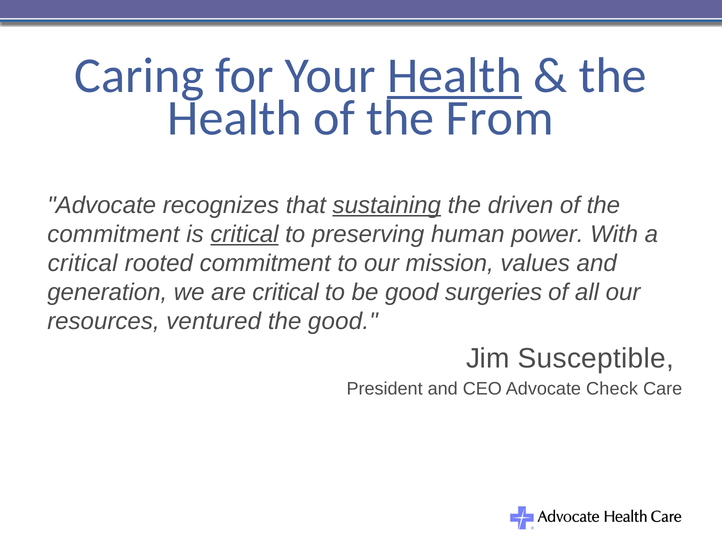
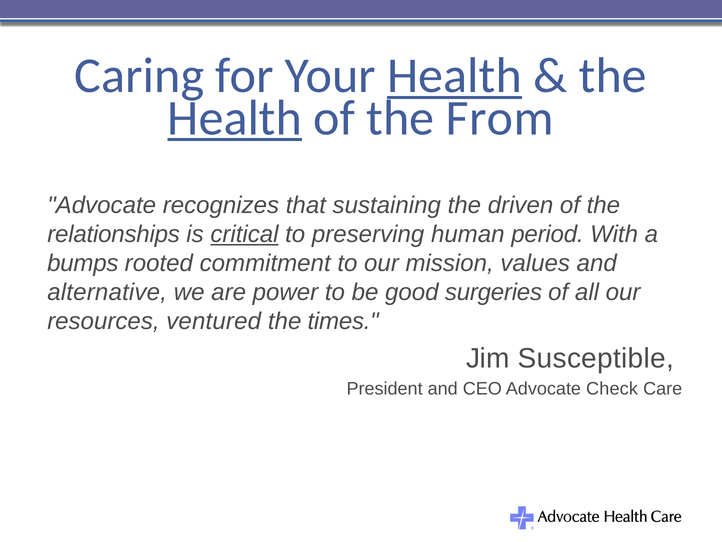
Health underline: none -> present (235, 118)
sustaining underline: present -> none (387, 205)
commitment: commitment -> relationships (114, 234)
power: power -> period (547, 234)
critical: critical -> bumps (83, 263)
generation: generation -> alternative (107, 292)
are critical: critical -> power (285, 292)
the good: good -> times (343, 321)
